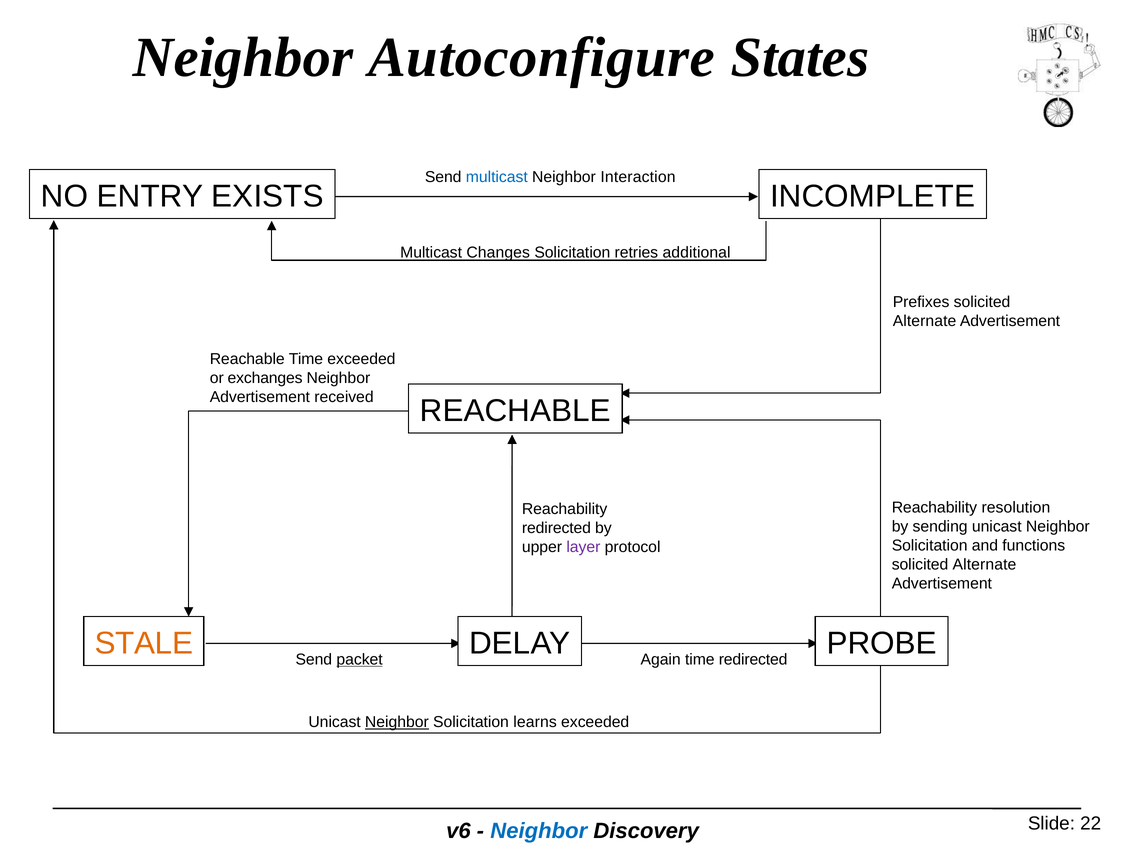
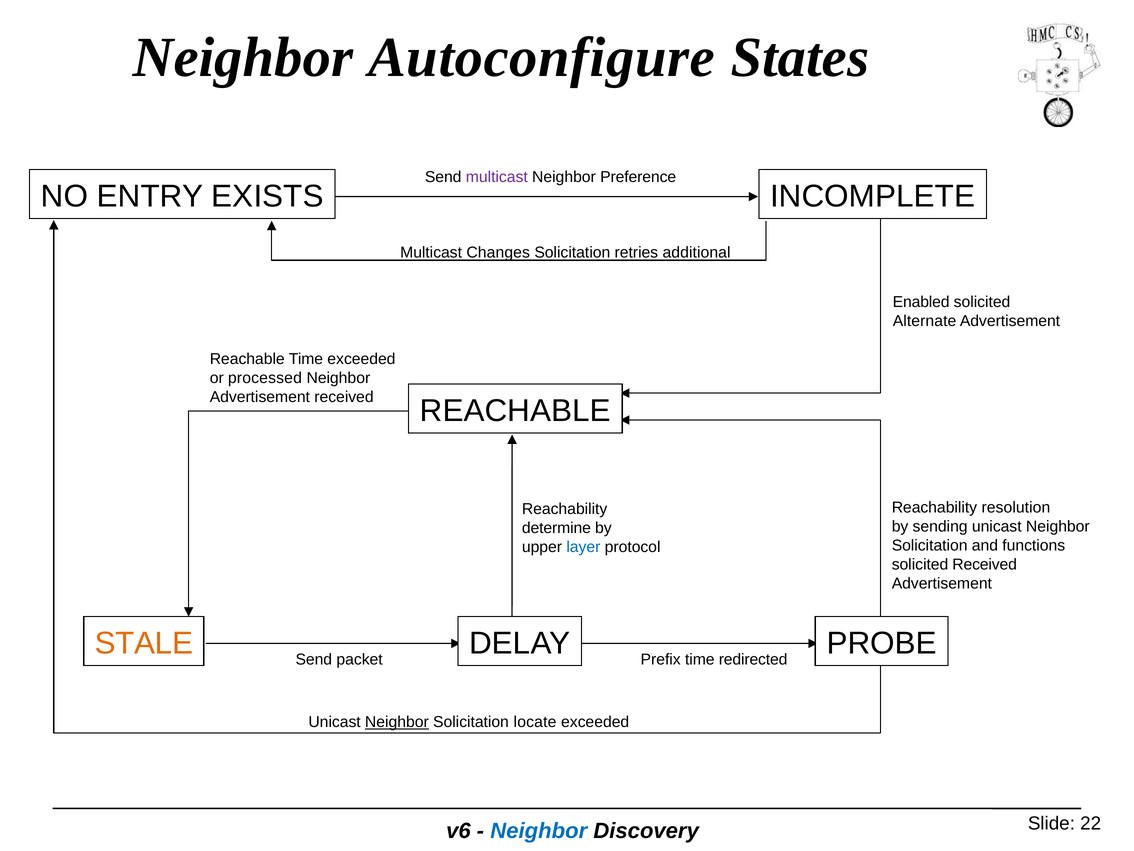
multicast colour: blue -> purple (497, 177)
Interaction: Interaction -> Preference (638, 177)
Prefixes: Prefixes -> Enabled (921, 302)
exchanges: exchanges -> processed (265, 378)
redirected: redirected -> determine (556, 528)
layer colour: purple -> blue (583, 547)
Alternate: Alternate -> Received (985, 564)
packet underline: present -> none (360, 659)
Again: Again -> Prefix (661, 659)
learns: learns -> locate (535, 722)
